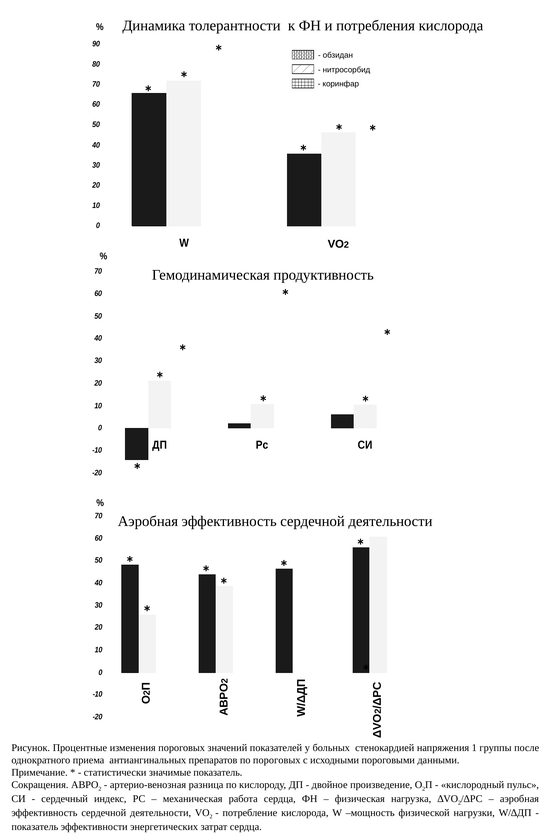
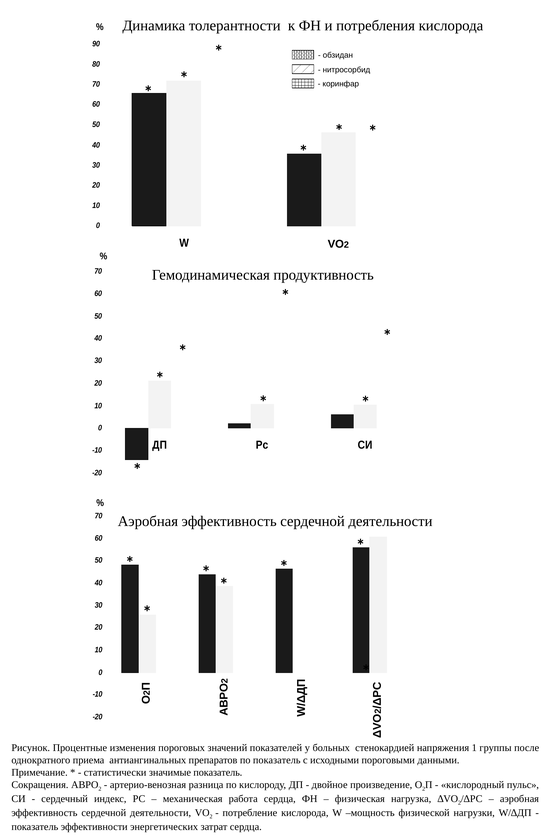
по пороговых: пороговых -> показатель (277, 759)
